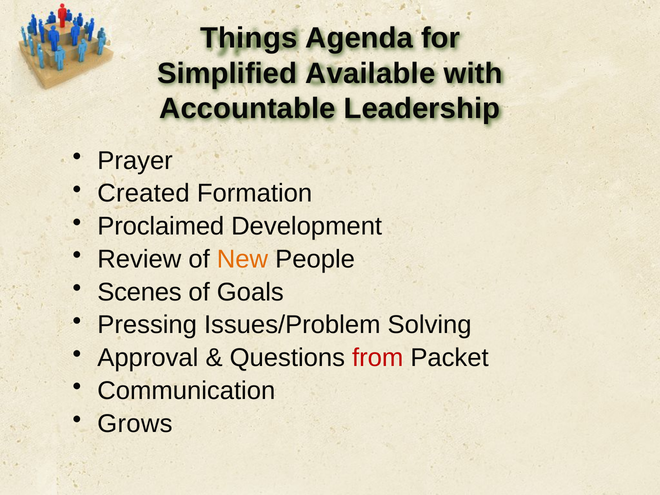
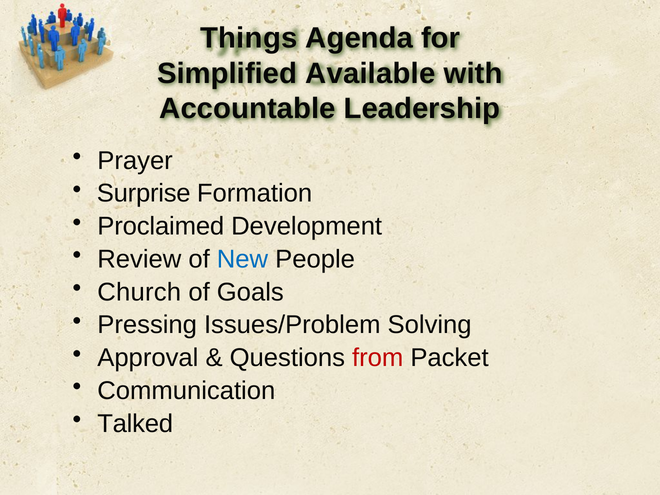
Created: Created -> Surprise (144, 193)
New colour: orange -> blue (242, 259)
Scenes: Scenes -> Church (139, 292)
Grows: Grows -> Talked (135, 424)
